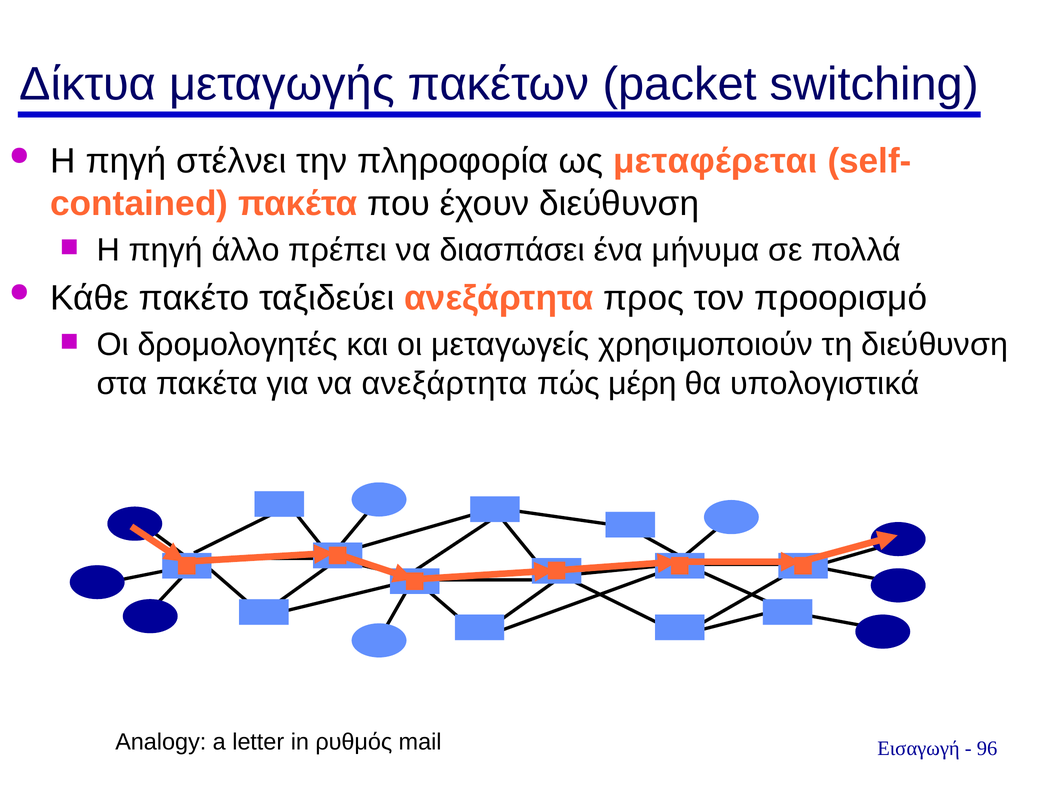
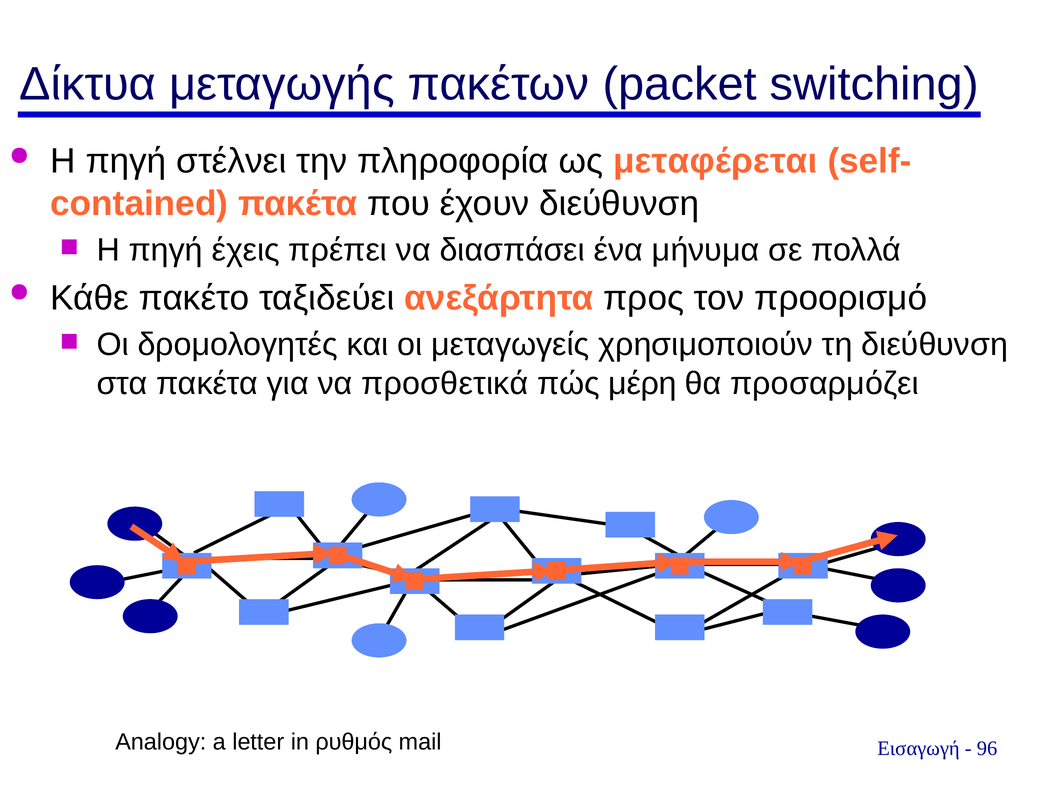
άλλο: άλλο -> έχεις (246, 250)
να ανεξάρτητα: ανεξάρτητα -> προσθετικά (445, 383)
υπολογιστικά: υπολογιστικά -> προσαρμόζει (825, 383)
